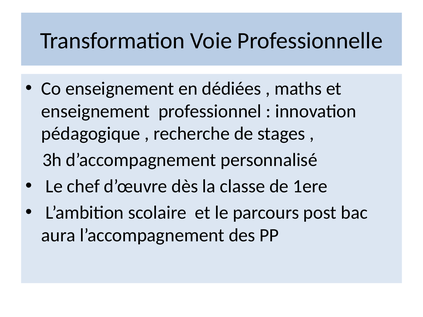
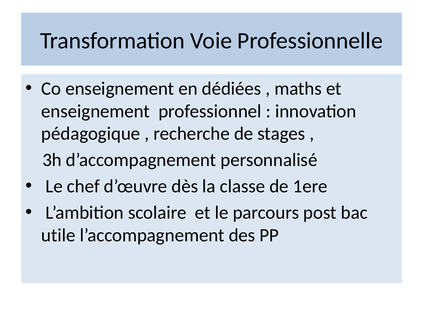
aura: aura -> utile (58, 235)
